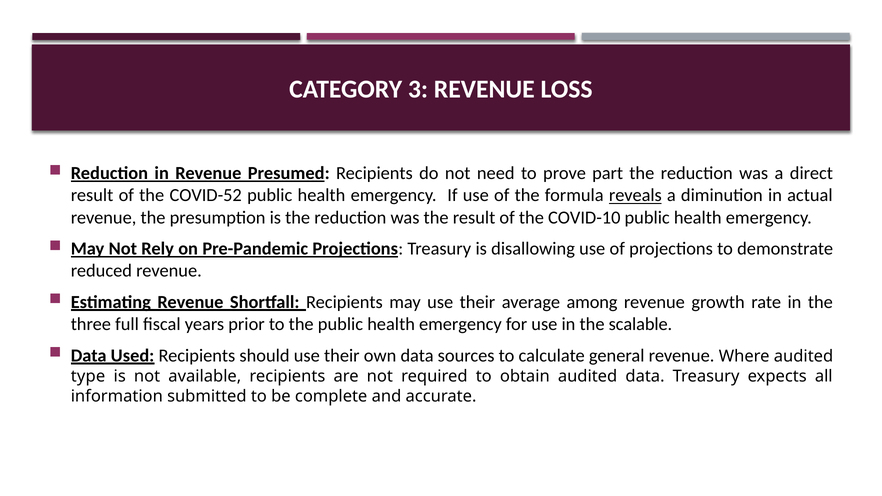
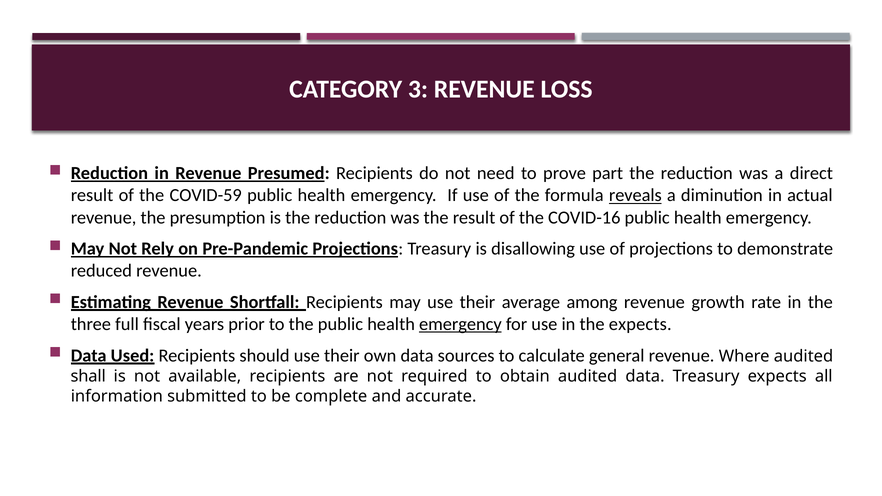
COVID-52: COVID-52 -> COVID-59 (206, 195)
COVID-10: COVID-10 -> COVID-16 (584, 218)
emergency underline: none -> present (460, 324)
the scalable: scalable -> expects (640, 324)
type: type -> shall (88, 376)
